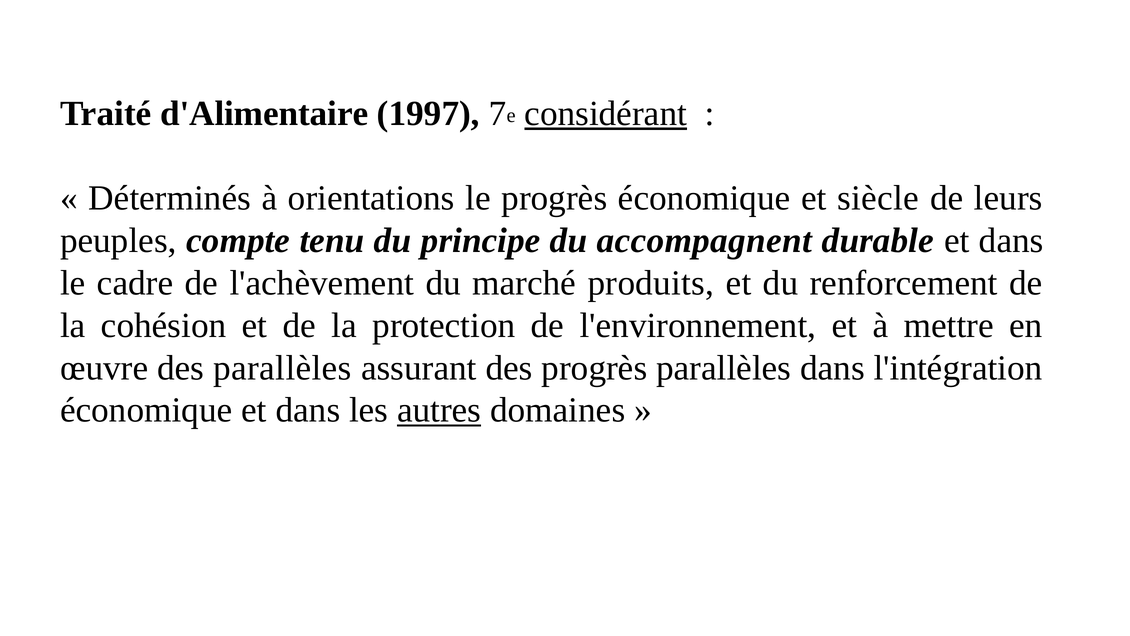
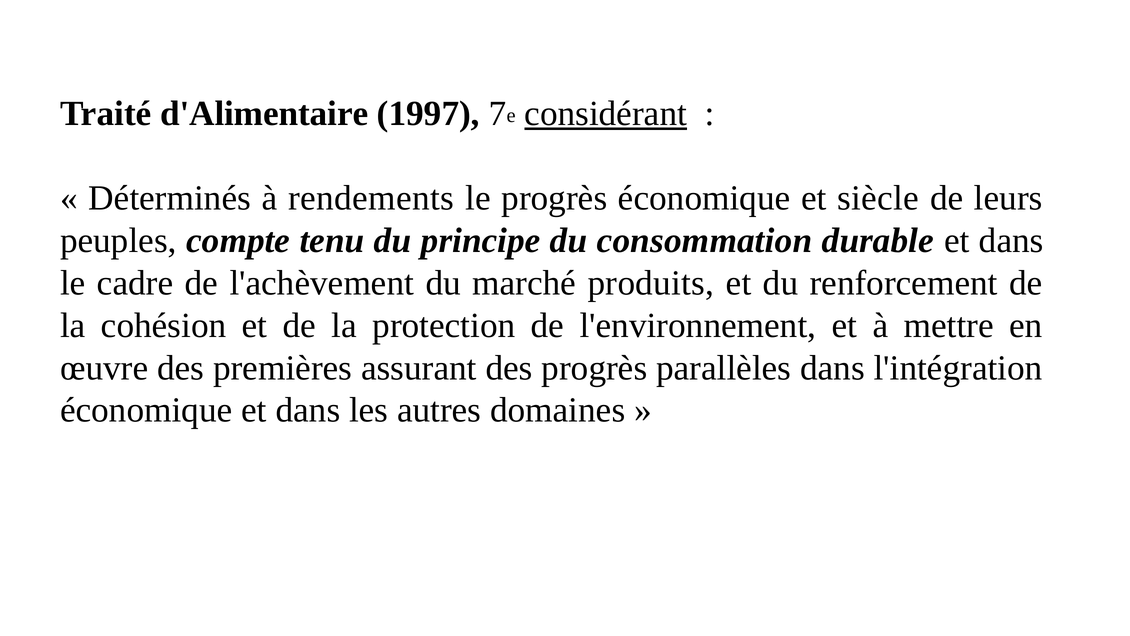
orientations: orientations -> rendements (371, 198)
accompagnent: accompagnent -> consommation (705, 241)
des parallèles: parallèles -> premières (283, 368)
autres underline: present -> none (439, 410)
